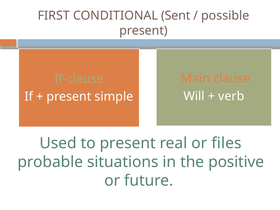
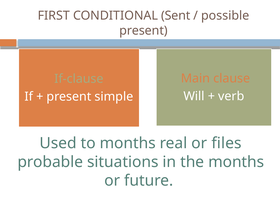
to present: present -> months (128, 143)
the positive: positive -> months (236, 162)
